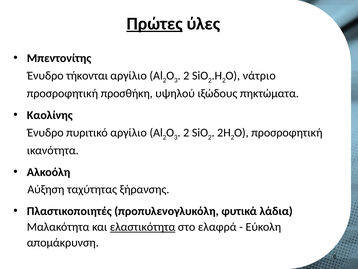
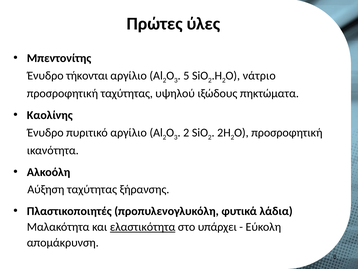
Πρώτες underline: present -> none (155, 24)
2: 2 -> 5 (186, 75)
προσροφητική προσθήκη: προσθήκη -> ταχύτητας (127, 93)
ελαφρά: ελαφρά -> υπάρχει (217, 226)
